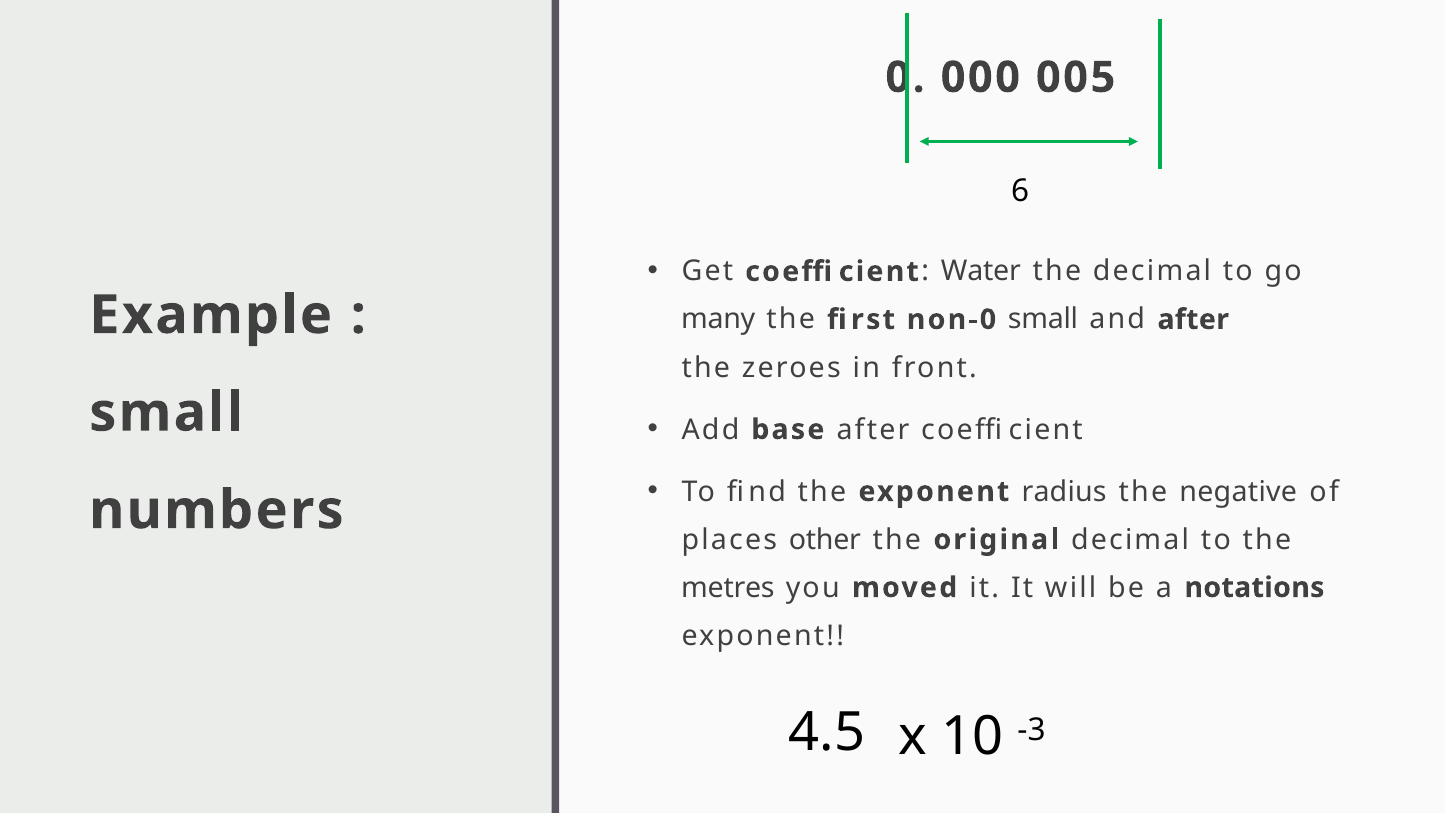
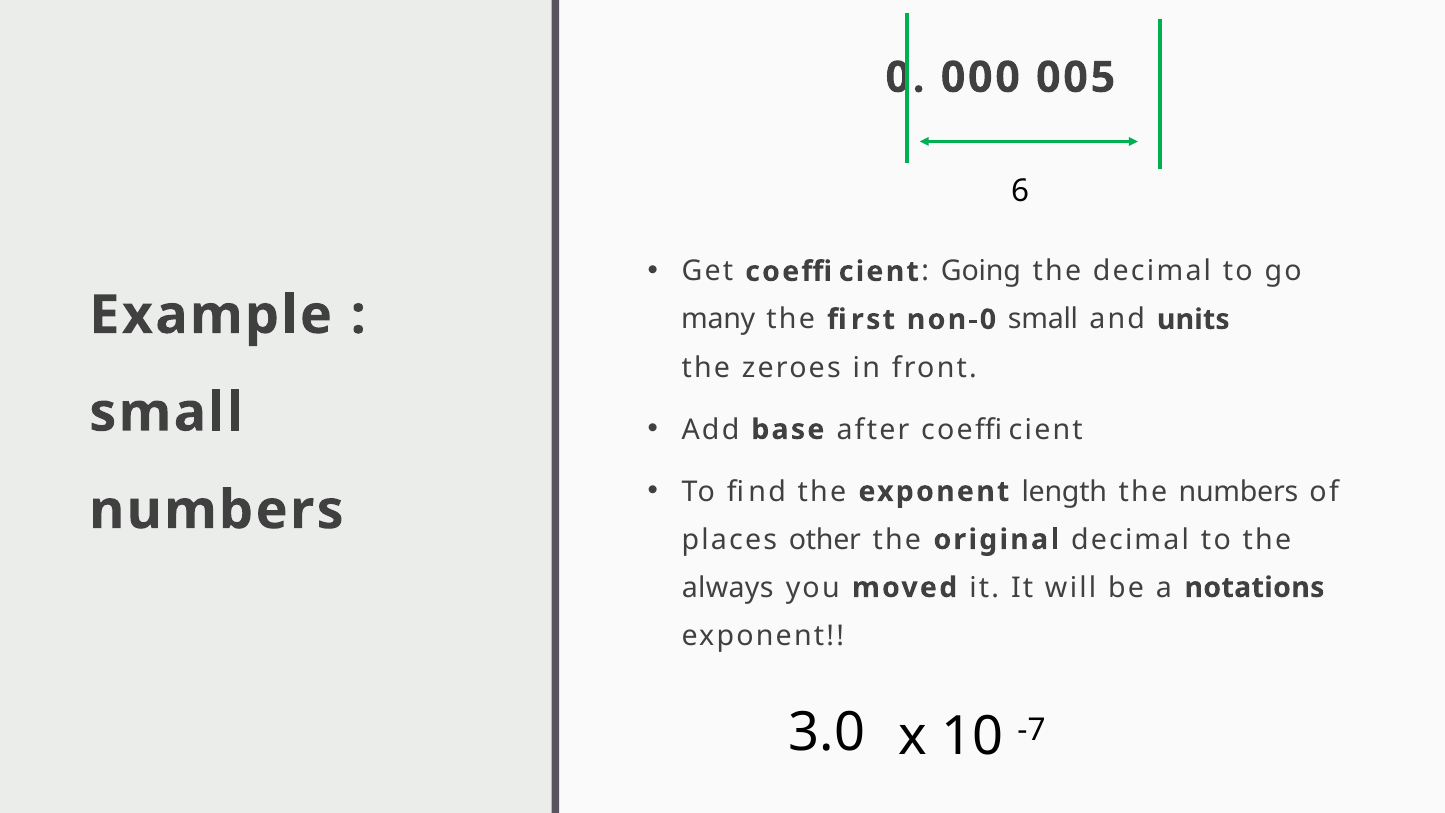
Water: Water -> Going (981, 271)
and after: after -> units (1193, 319)
radius: radius -> length (1064, 491)
the negative: negative -> numbers (1239, 491)
metres: metres -> always (728, 587)
4.5: 4.5 -> 3.0 (827, 732)
-3: -3 -> -7 (1031, 729)
